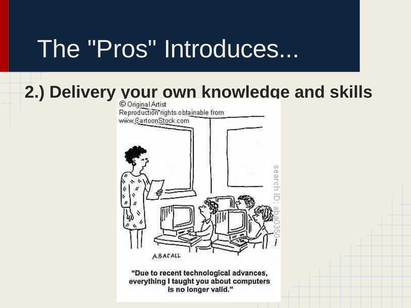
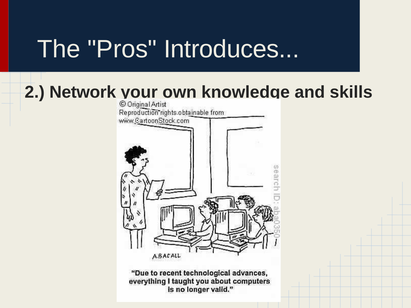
Delivery: Delivery -> Network (83, 92)
